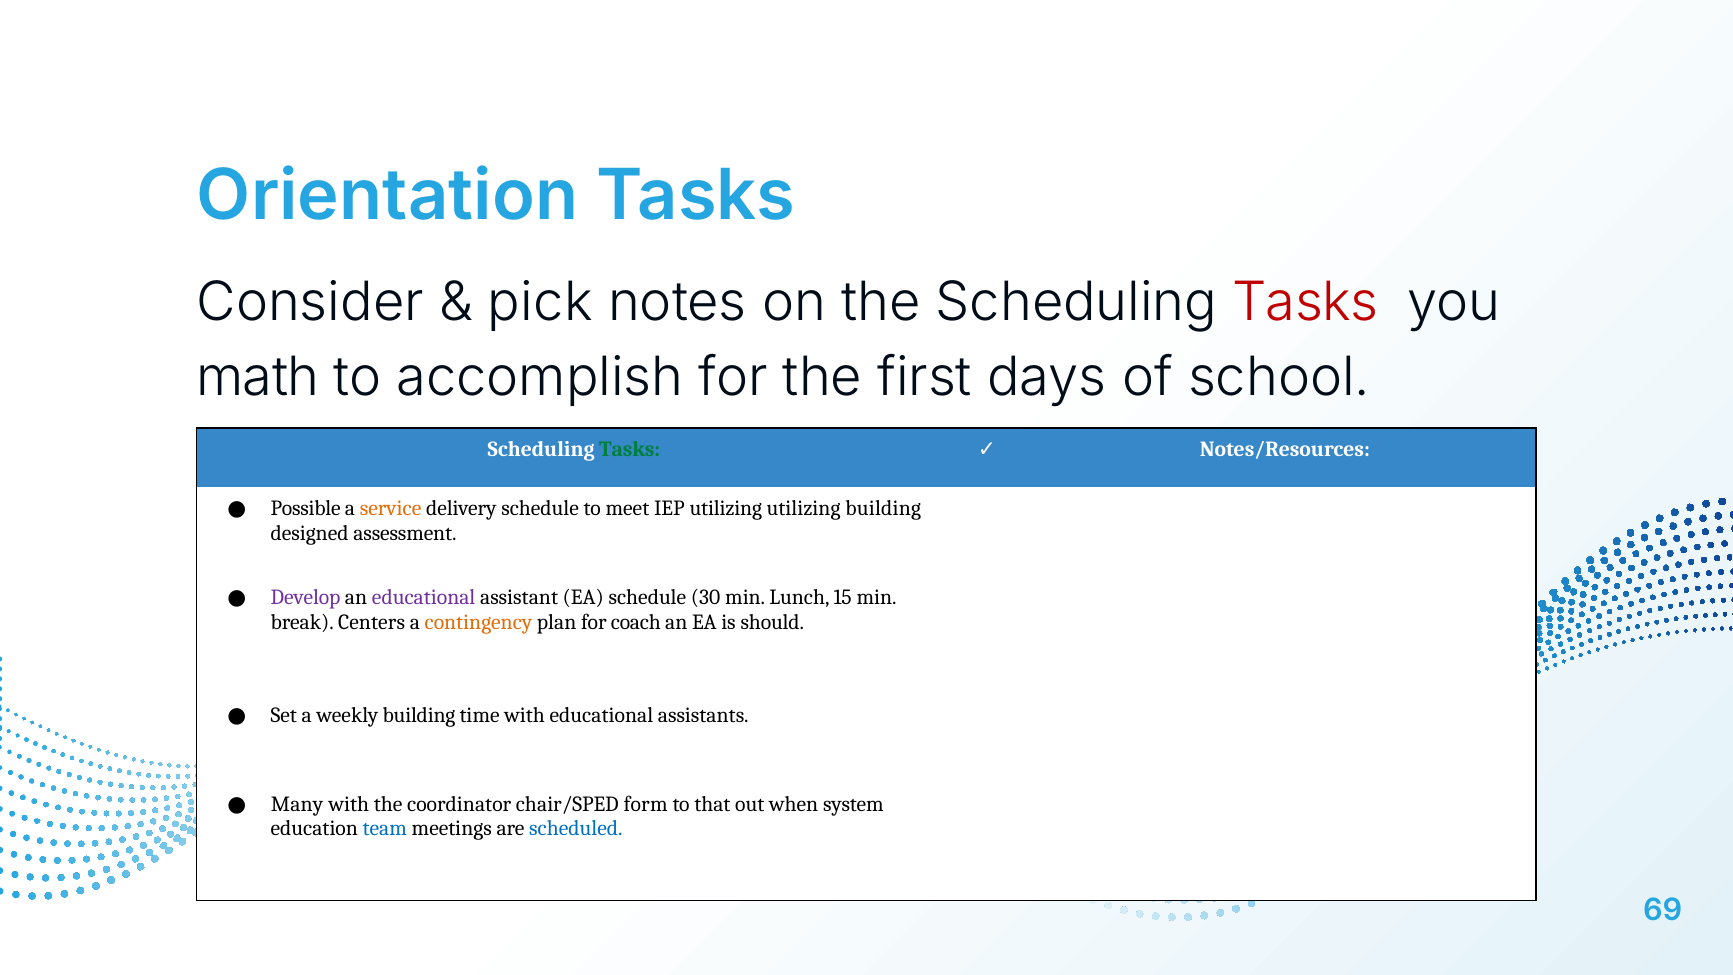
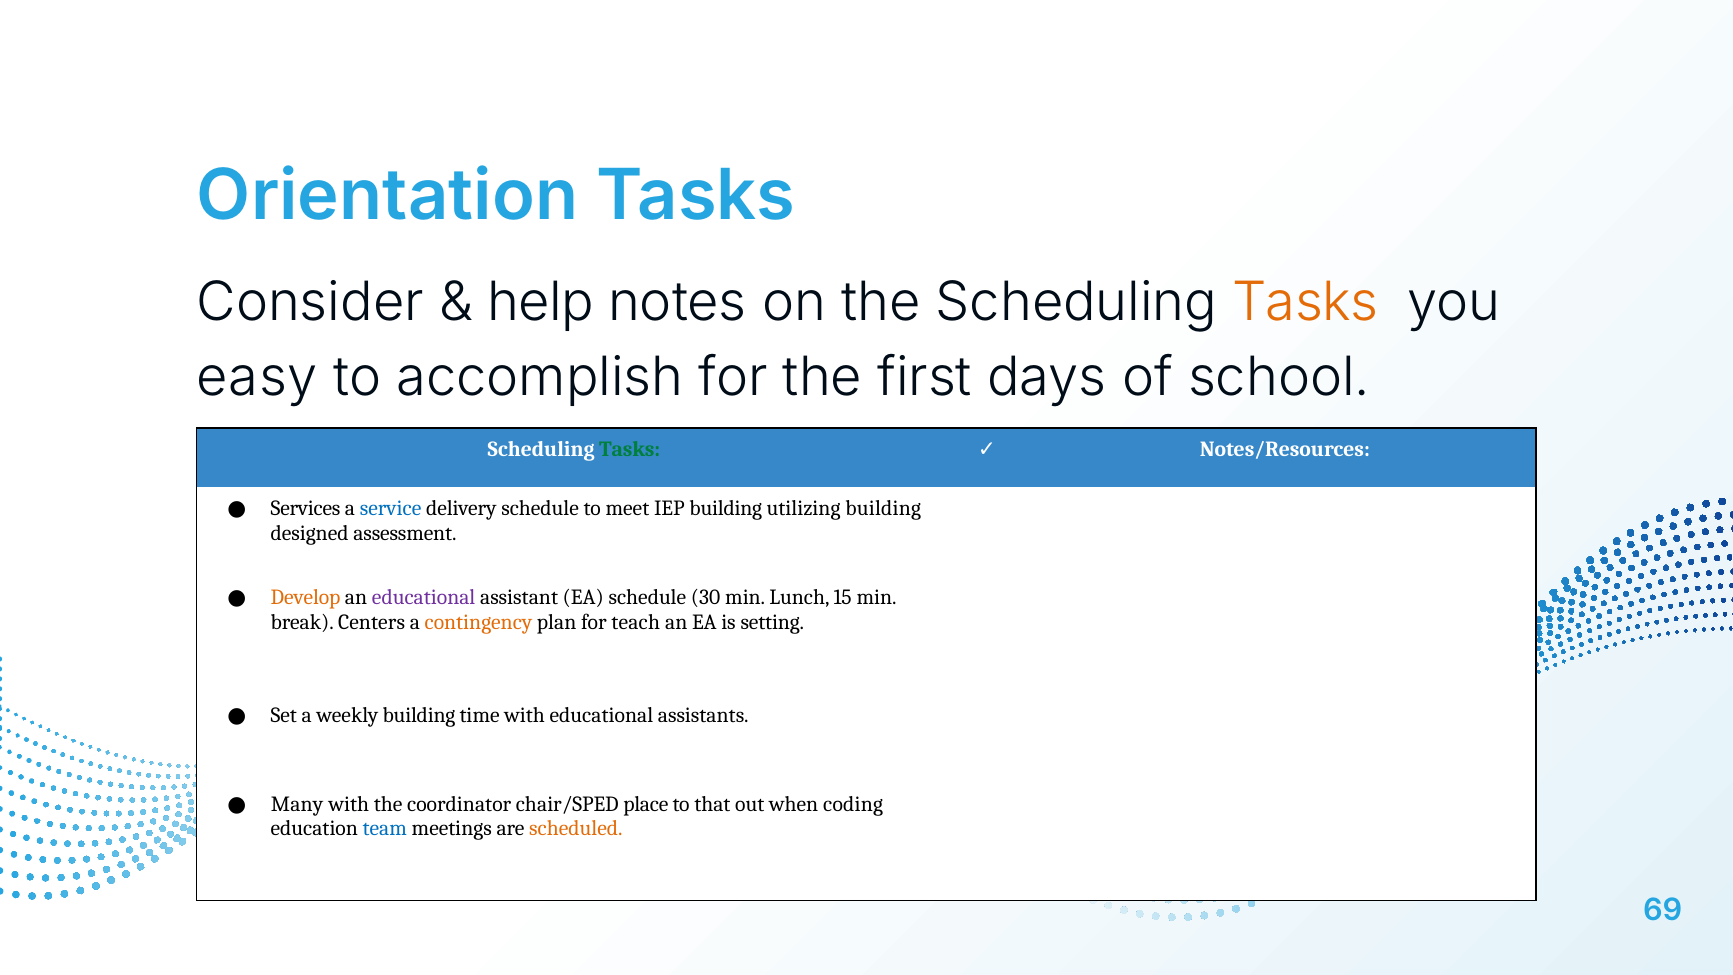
pick: pick -> help (541, 303)
Tasks colour: red -> orange (1305, 303)
math: math -> easy (257, 377)
Possible: Possible -> Services (306, 509)
service colour: orange -> blue (391, 509)
IEP utilizing: utilizing -> building (726, 509)
Develop colour: purple -> orange (305, 597)
coach: coach -> teach (636, 622)
should: should -> setting (772, 622)
form: form -> place (646, 804)
system: system -> coding (853, 804)
scheduled colour: blue -> orange (576, 829)
